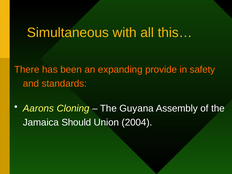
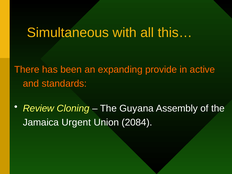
safety: safety -> active (202, 70)
Aarons: Aarons -> Review (39, 108)
Should: Should -> Urgent (76, 122)
2004: 2004 -> 2084 (137, 122)
